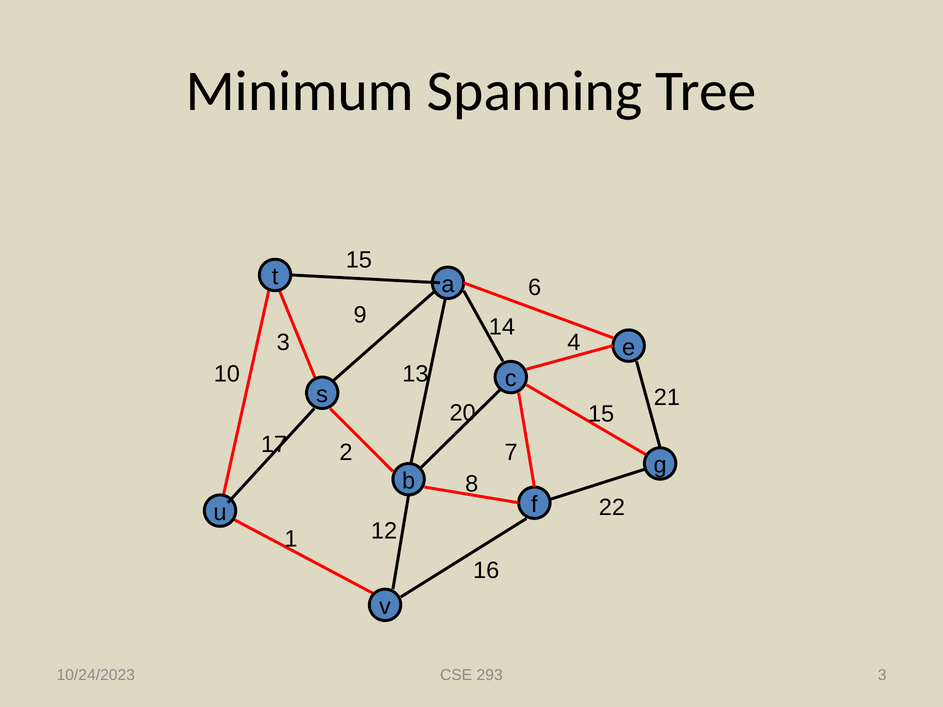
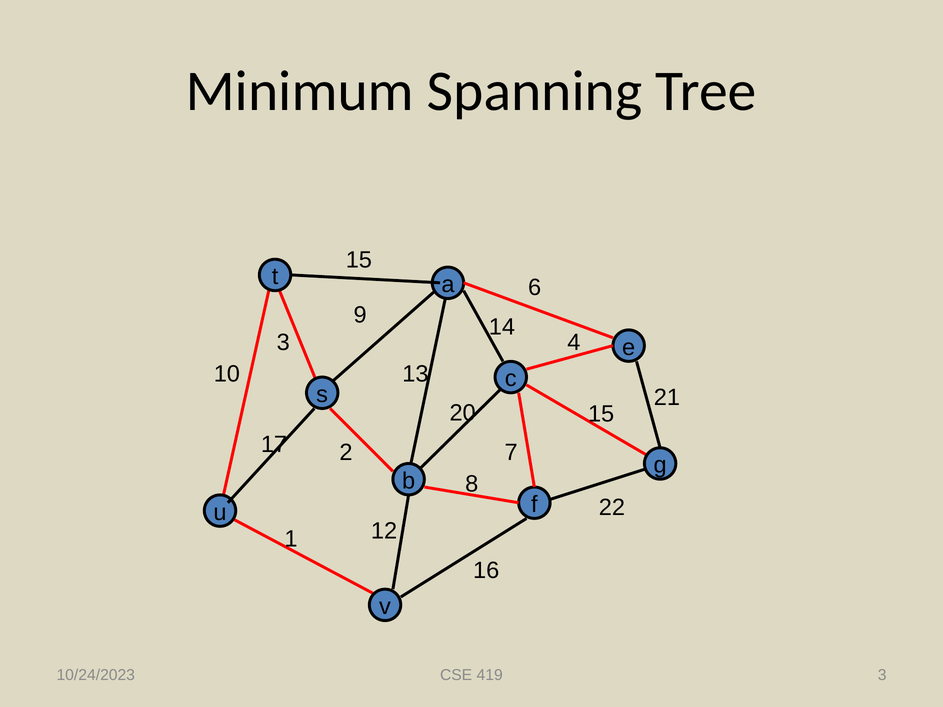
293: 293 -> 419 (490, 675)
